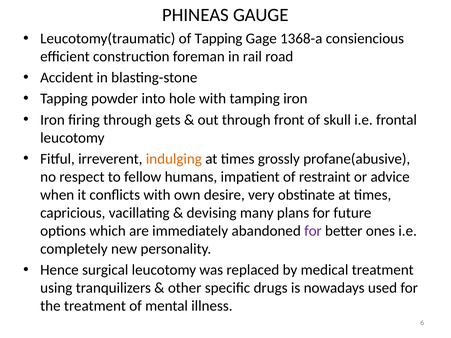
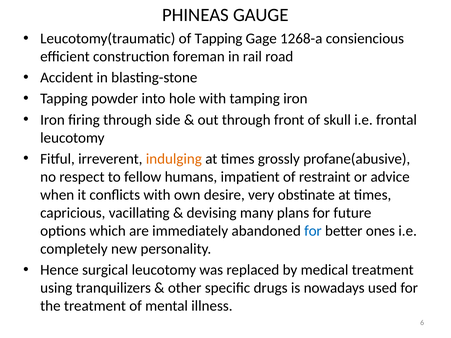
1368-a: 1368-a -> 1268-a (301, 39)
gets: gets -> side (168, 120)
for colour: purple -> blue (313, 231)
